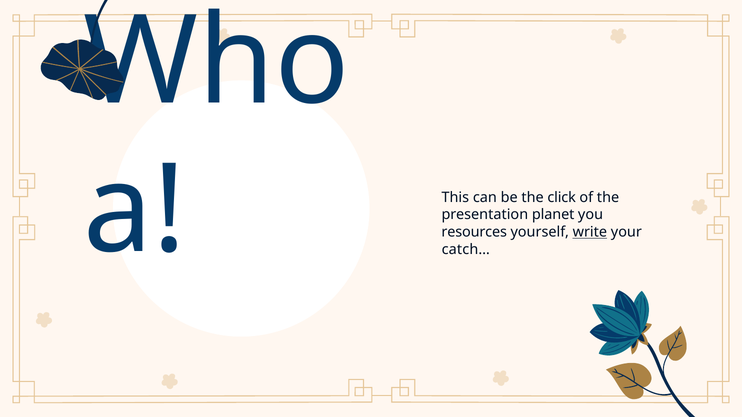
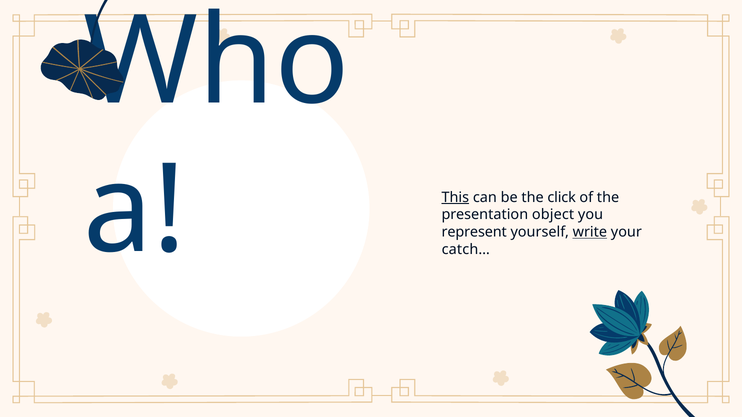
This underline: none -> present (455, 198)
planet: planet -> object (553, 215)
resources: resources -> represent (474, 232)
